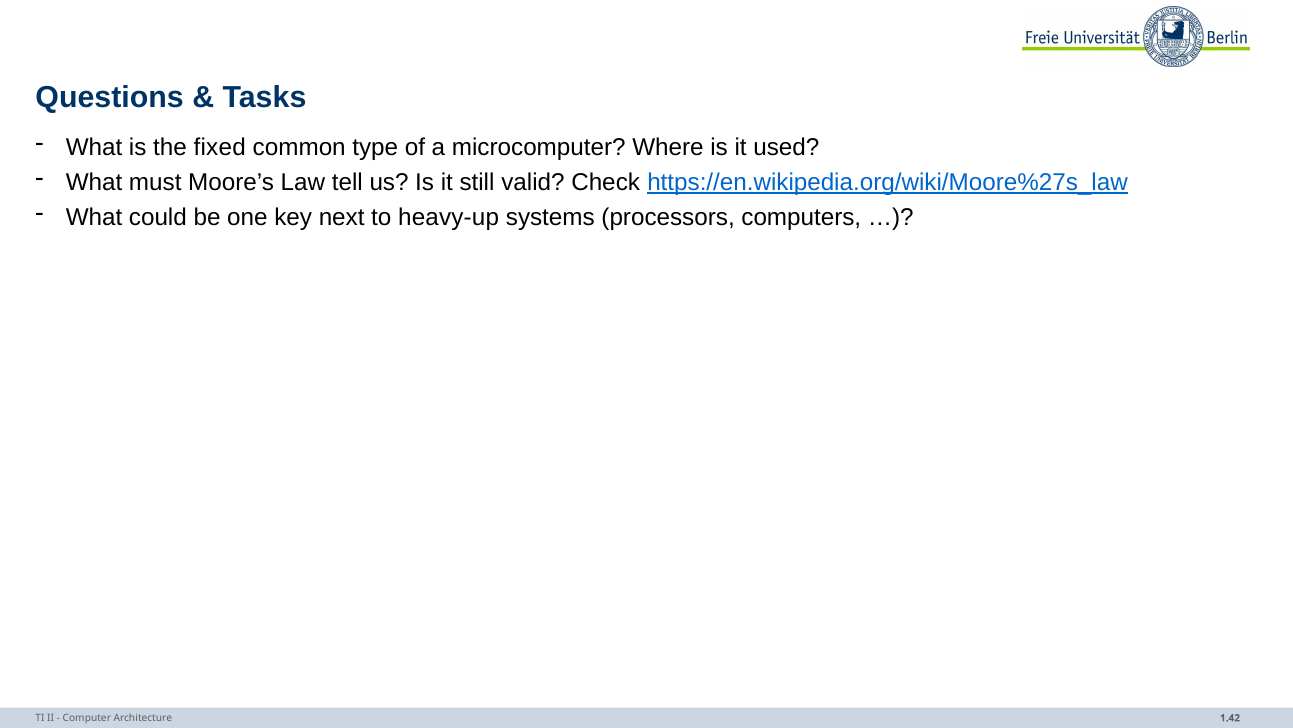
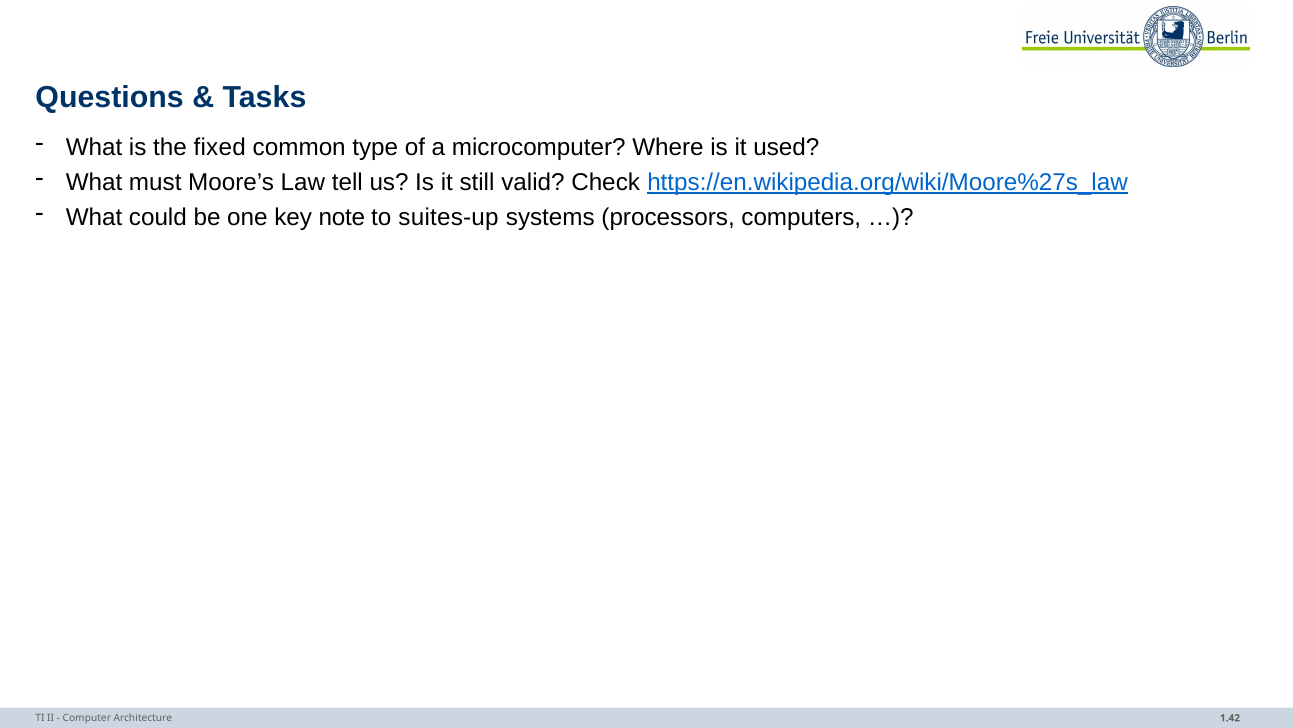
next: next -> note (342, 217)
heavy-up: heavy-up -> suites-up (449, 217)
